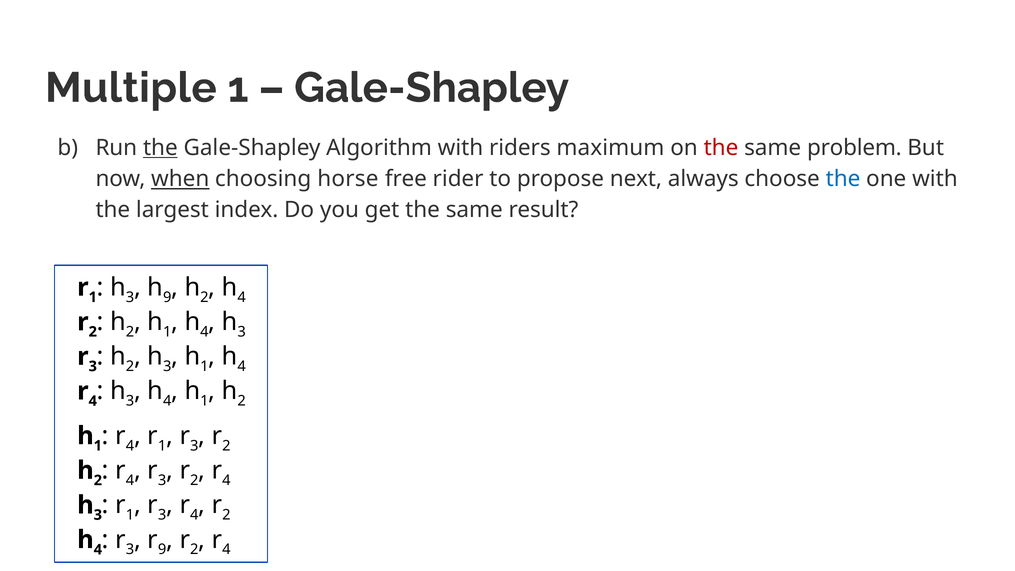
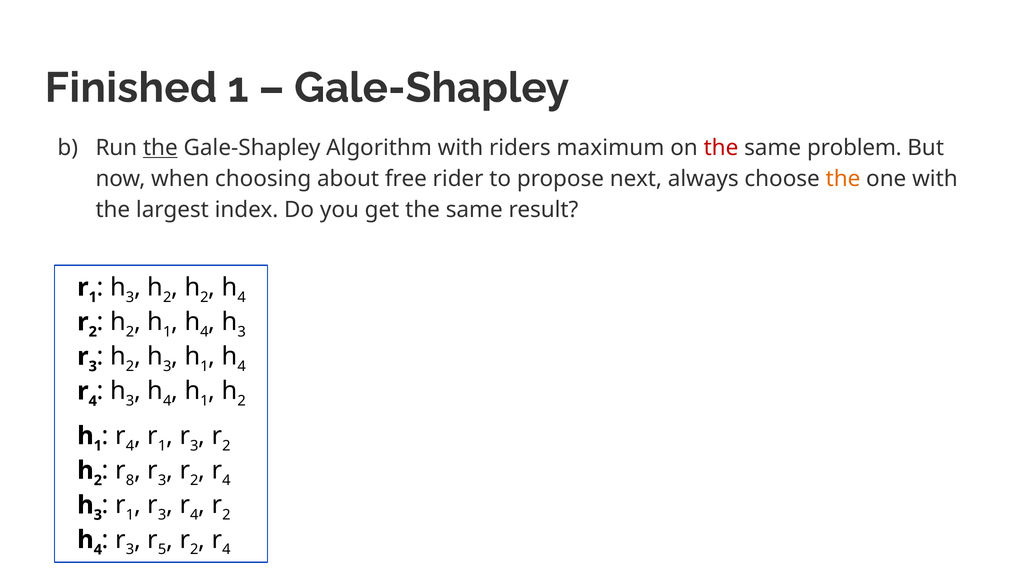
Multiple: Multiple -> Finished (131, 88)
when underline: present -> none (180, 179)
horse: horse -> about (348, 179)
the colour: blue -> orange (843, 179)
9: 9 -> 2 (167, 297)
4: 4 -> 8 (130, 480)
9: 9 -> 5 (162, 550)
